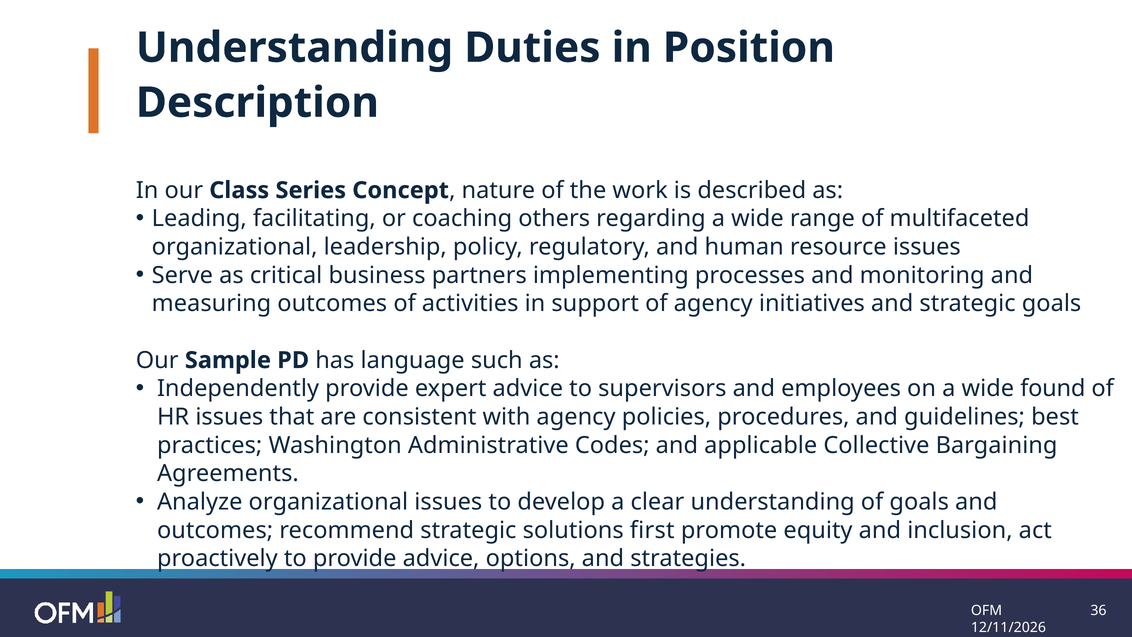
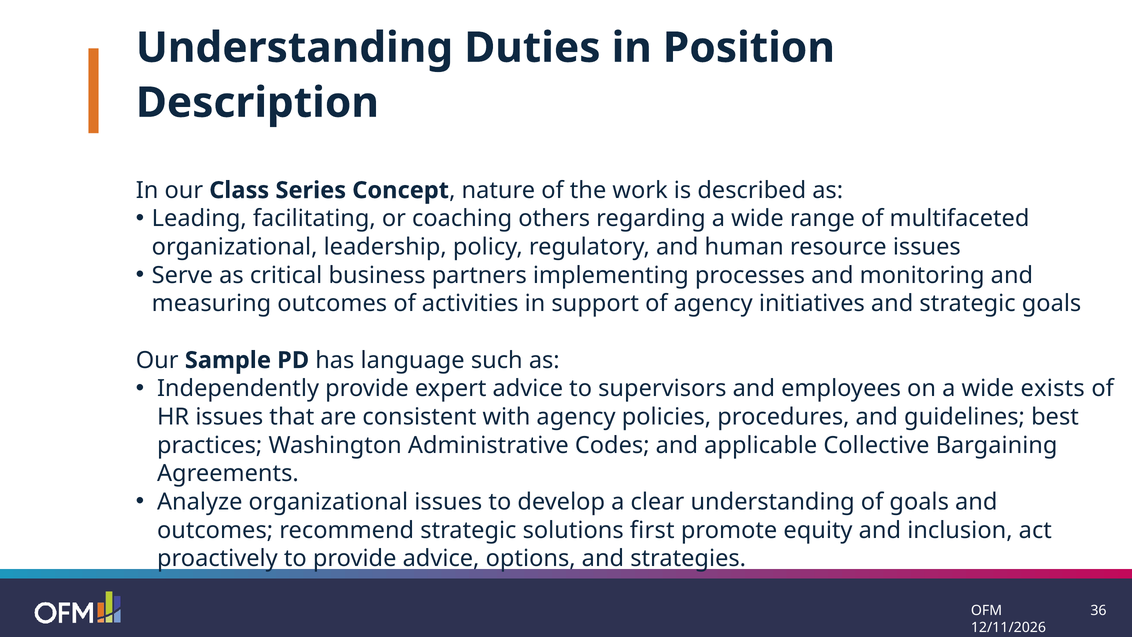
found: found -> exists (1053, 388)
